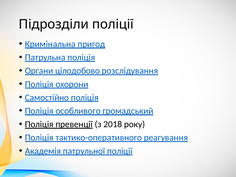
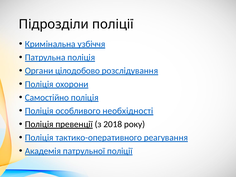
пригод: пригод -> узбіччя (91, 44)
громадський: громадський -> необхідності (128, 111)
